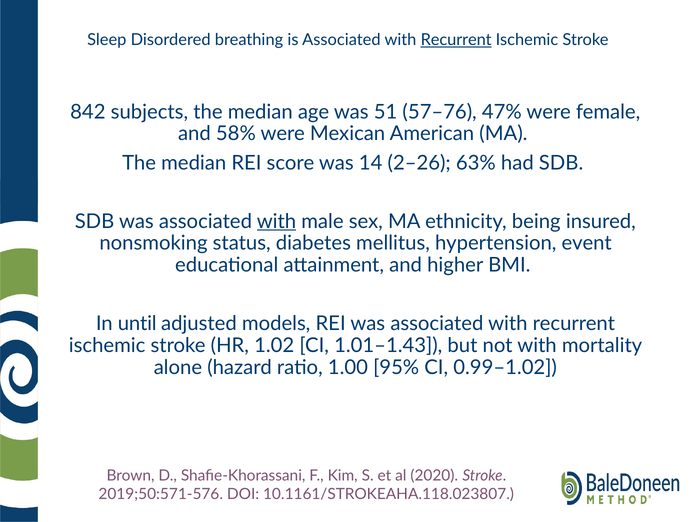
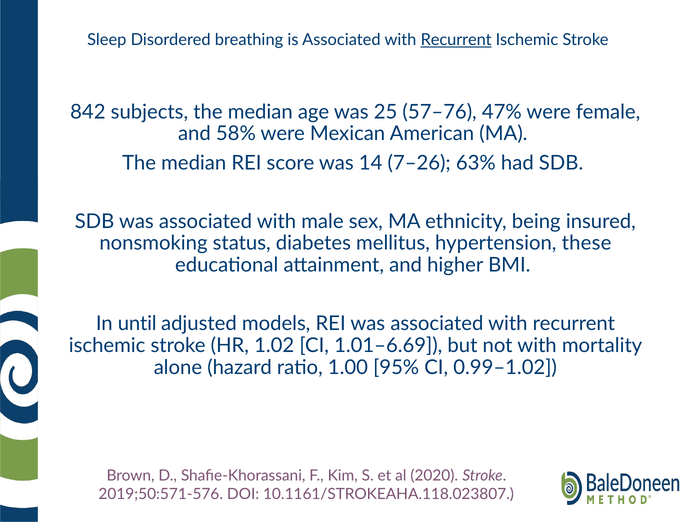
51: 51 -> 25 (386, 112)
2–26: 2–26 -> 7–26 (419, 163)
with underline: present -> none (276, 221)
event: event -> these (587, 243)
1.01–1.43: 1.01–1.43 -> 1.01–6.69 (388, 345)
